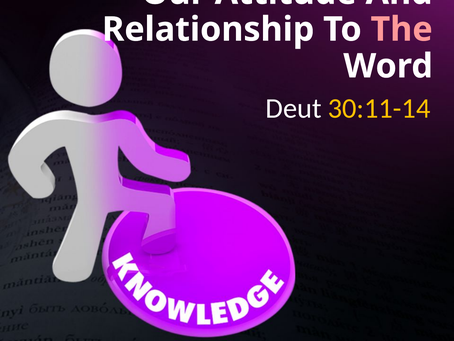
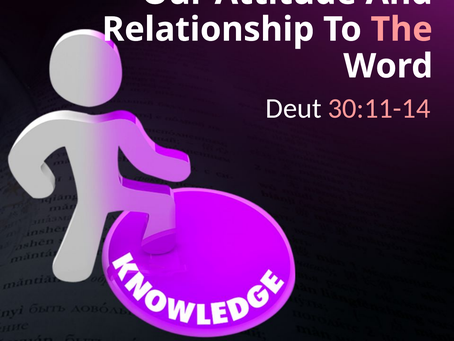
30:11-14 colour: yellow -> pink (379, 108)
